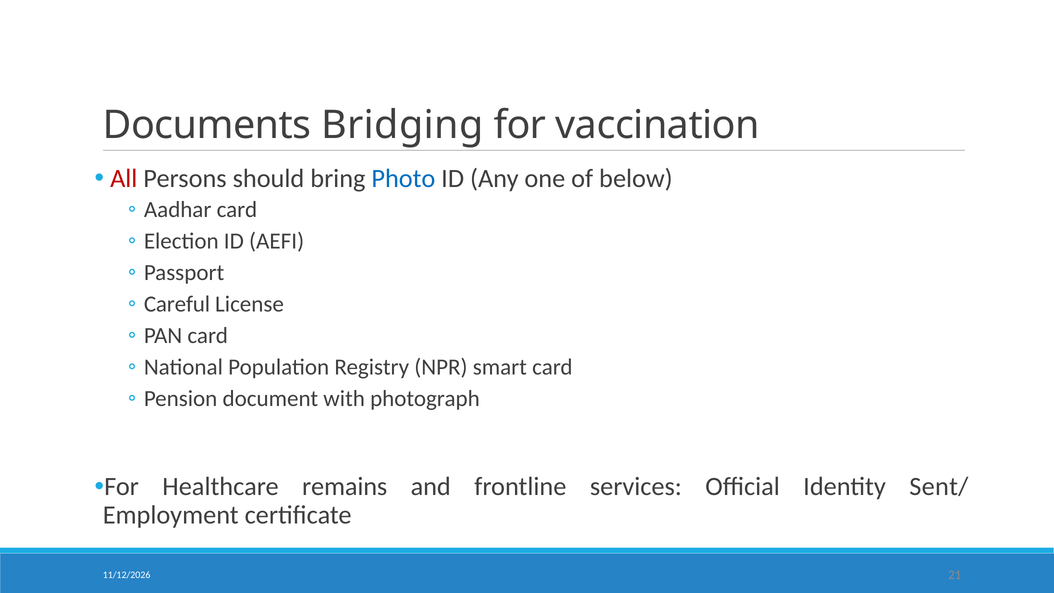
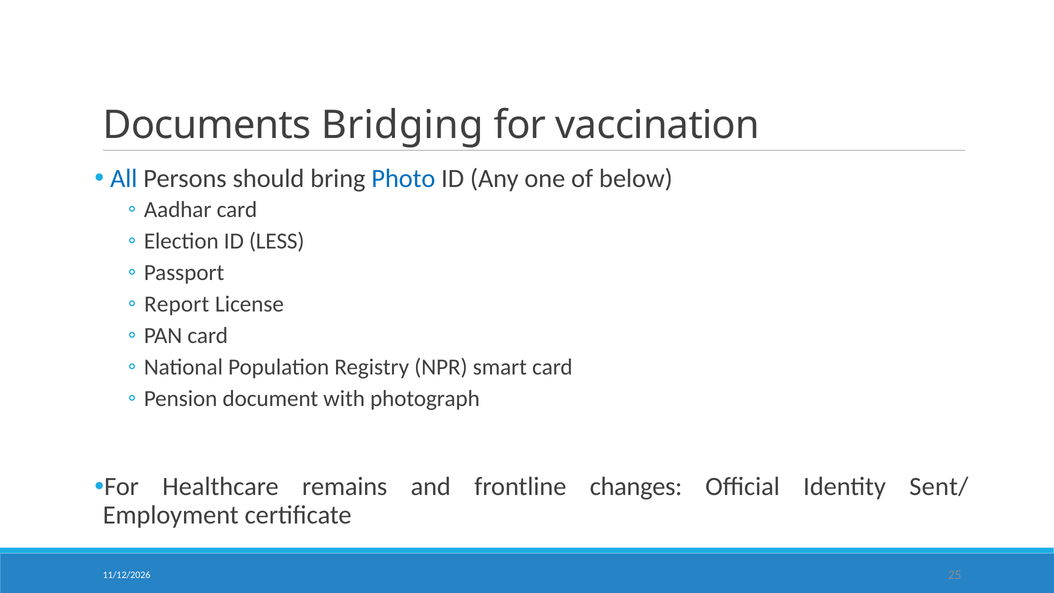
All colour: red -> blue (124, 178)
AEFI: AEFI -> LESS (277, 241)
Careful: Careful -> Report (177, 304)
services: services -> changes (636, 487)
21: 21 -> 25 (955, 575)
